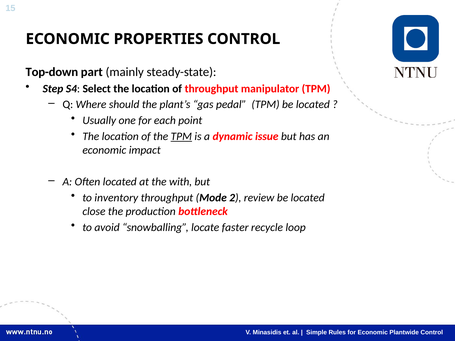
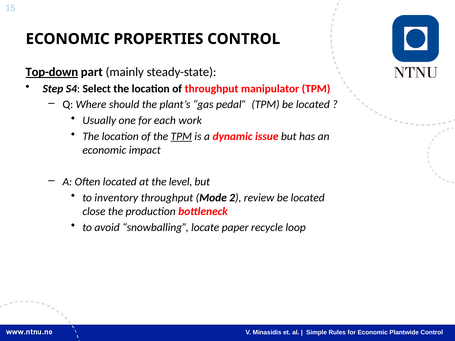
Top-down underline: none -> present (52, 72)
point: point -> work (190, 121)
with: with -> level (181, 182)
faster: faster -> paper (235, 227)
